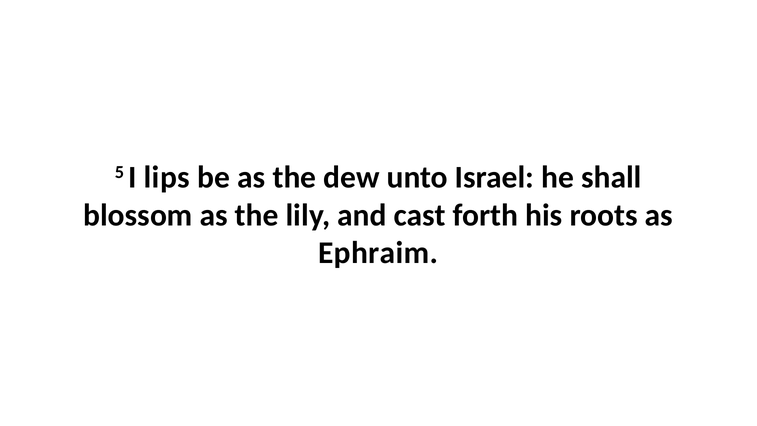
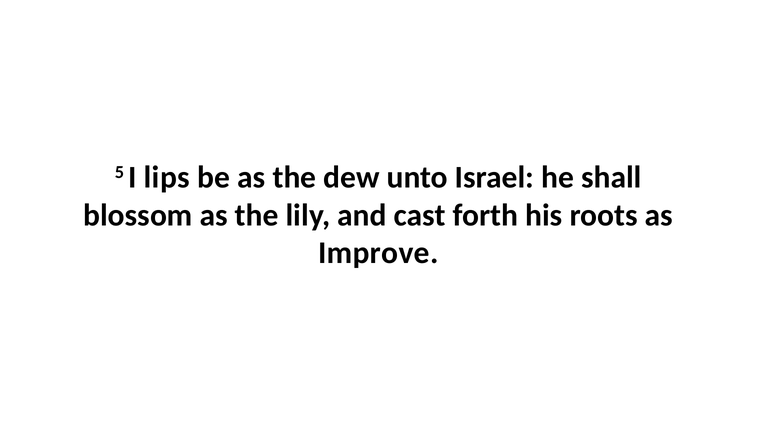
Ephraim: Ephraim -> Improve (378, 253)
